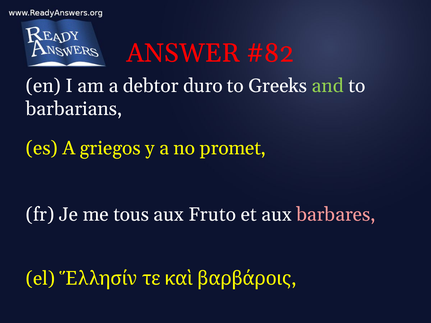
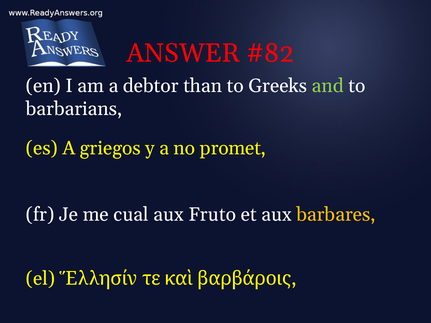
duro: duro -> than (203, 86)
tous: tous -> cual (131, 215)
barbares colour: pink -> yellow (336, 215)
